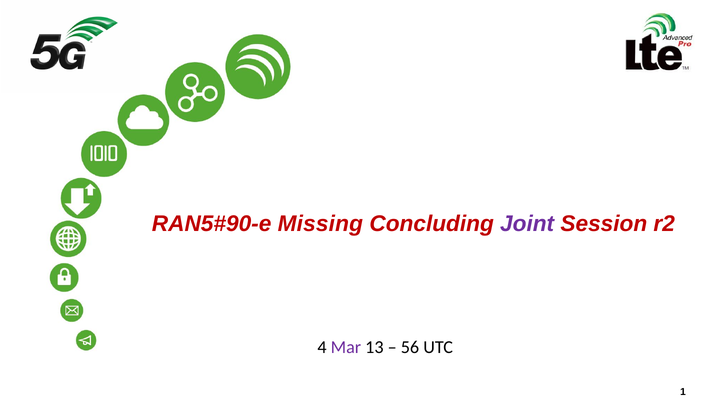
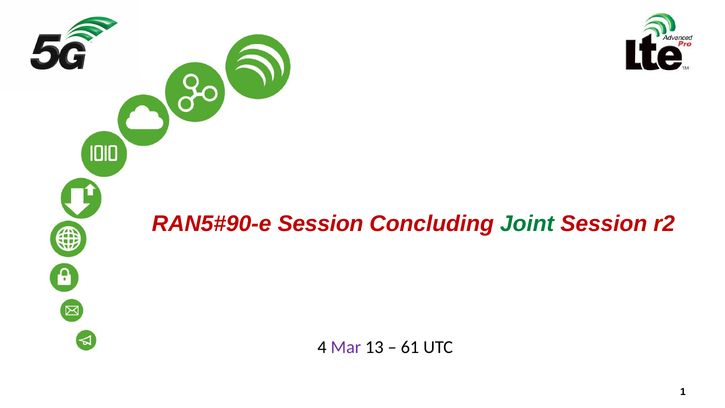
Missing: Missing -> Session (320, 224)
Joint colour: purple -> green (527, 224)
56: 56 -> 61 (410, 347)
